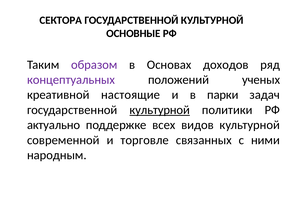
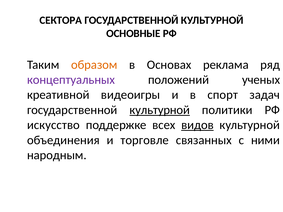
образом colour: purple -> orange (94, 65)
доходов: доходов -> реклама (226, 65)
настоящие: настоящие -> видеоигры (131, 95)
парки: парки -> спорт (223, 95)
актуально: актуально -> искусство (53, 125)
видов underline: none -> present (197, 125)
современной: современной -> объединения (63, 140)
